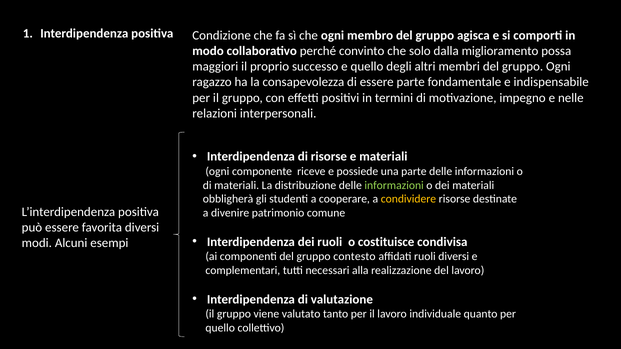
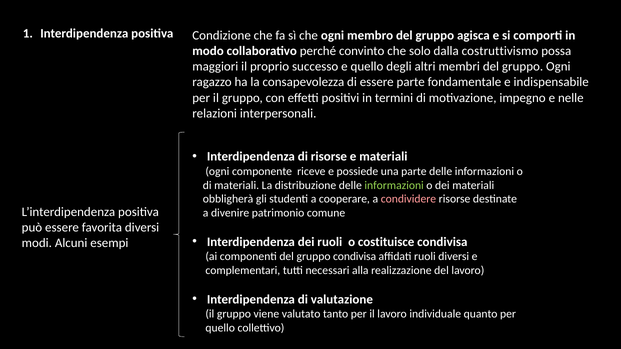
miglioramento: miglioramento -> costruttivismo (500, 51)
condividere colour: yellow -> pink (408, 199)
gruppo contesto: contesto -> condivisa (355, 257)
